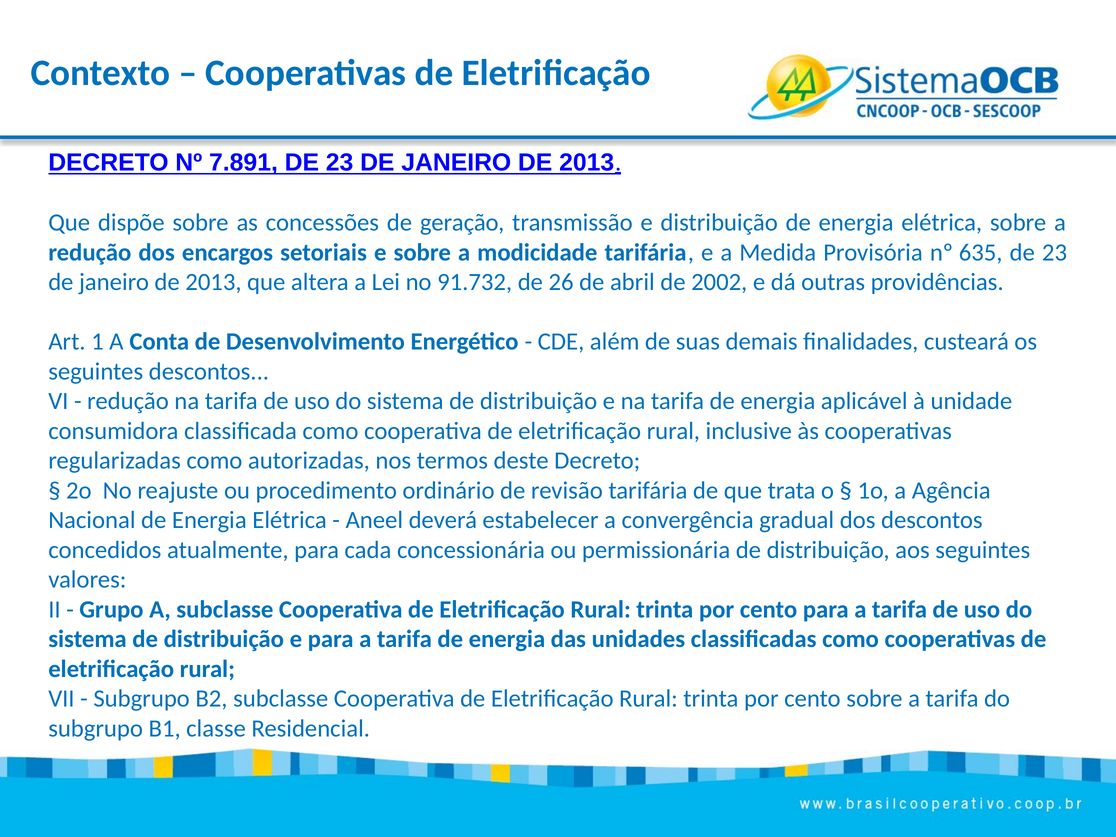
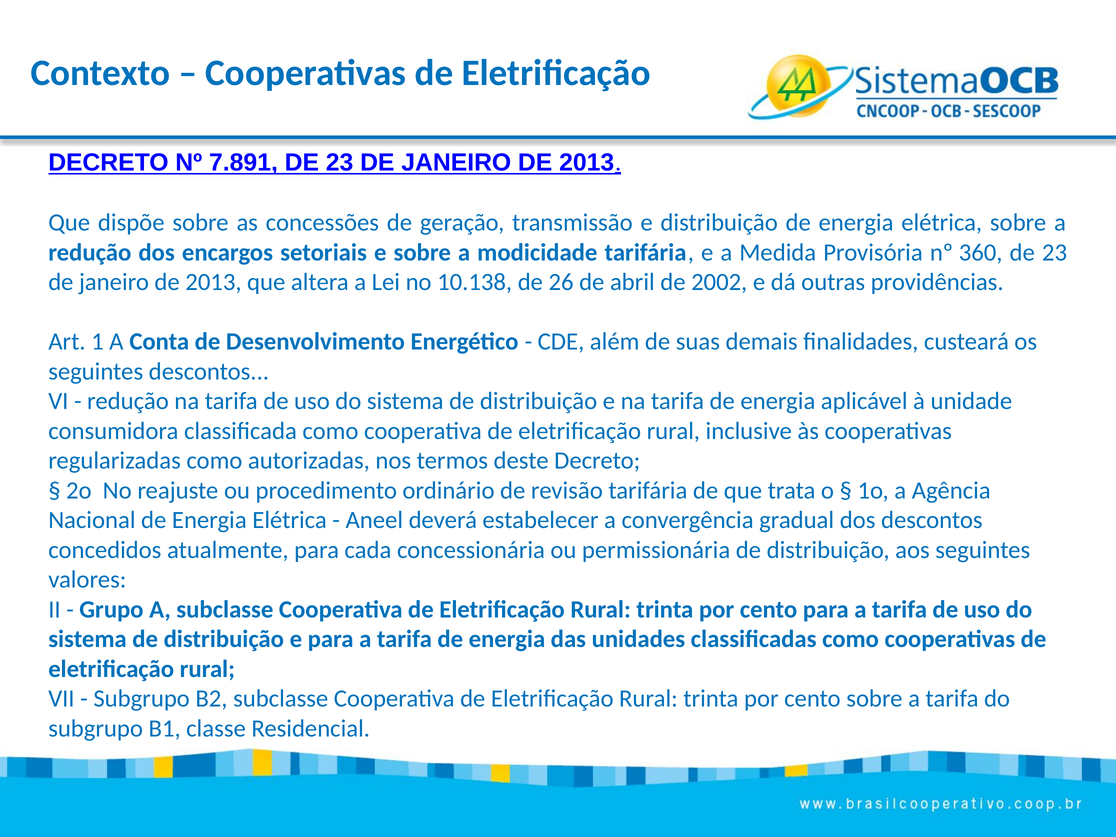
635: 635 -> 360 (981, 252)
91.732: 91.732 -> 10.138 (475, 282)
